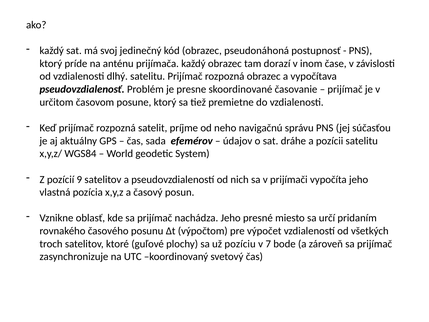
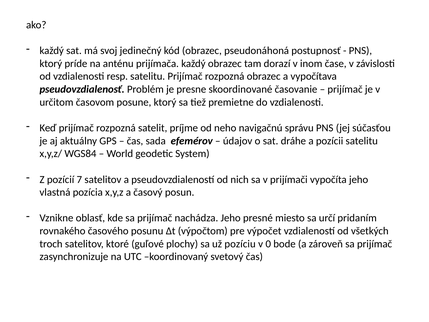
dlhý: dlhý -> resp (117, 76)
9: 9 -> 7 (79, 179)
7: 7 -> 0 (268, 244)
